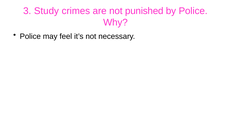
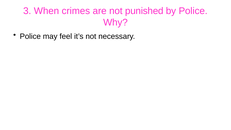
Study: Study -> When (47, 11)
